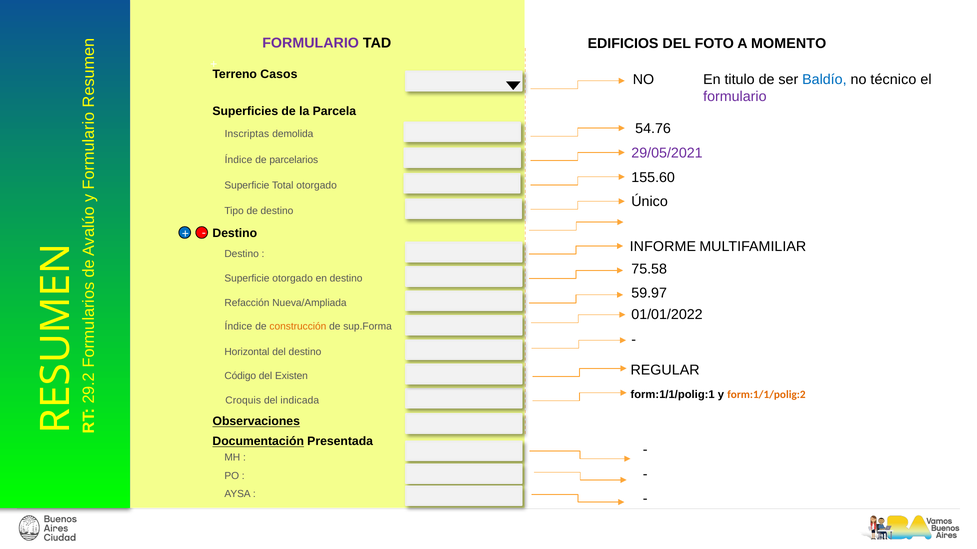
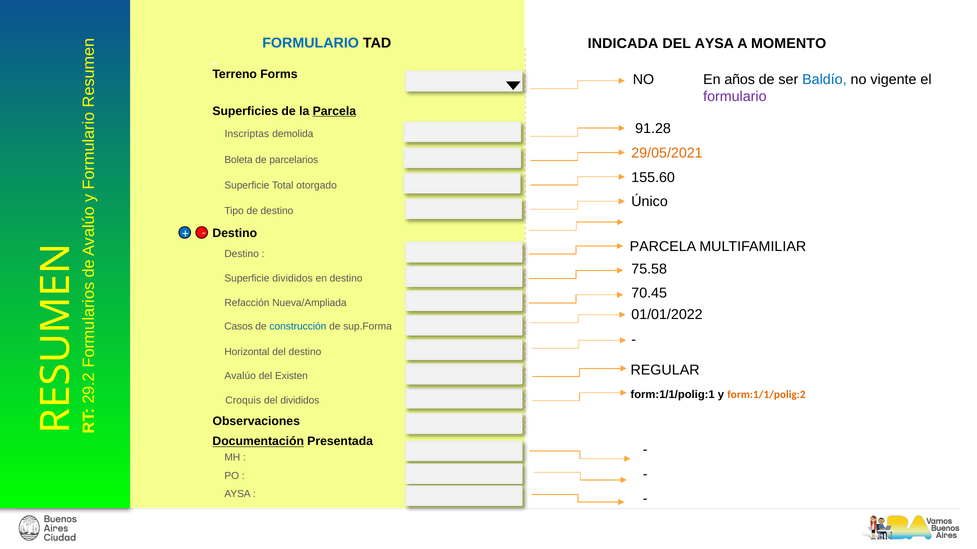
FORMULARIO colour: purple -> blue (311, 43)
EDIFICIOS: EDIFICIOS -> INDICADA (623, 44)
DEL FOTO: FOTO -> AYSA (714, 44)
Casos: Casos -> Forms (279, 75)
titulo: titulo -> años (740, 80)
técnico: técnico -> vigente (893, 80)
Parcela underline: none -> present (334, 111)
54.76: 54.76 -> 91.28 (653, 129)
29/05/2021 colour: purple -> orange (667, 153)
Índice: Índice -> Boleta (239, 160)
INFORME: INFORME -> PARCELA (663, 247)
Superficie otorgado: otorgado -> divididos (293, 279)
59.97: 59.97 -> 70.45 (649, 294)
Índice: Índice -> Casos (239, 327)
construcción colour: orange -> blue (298, 327)
Código: Código -> Avalúo (240, 377)
del indicada: indicada -> divididos (300, 401)
Observaciones underline: present -> none (256, 422)
